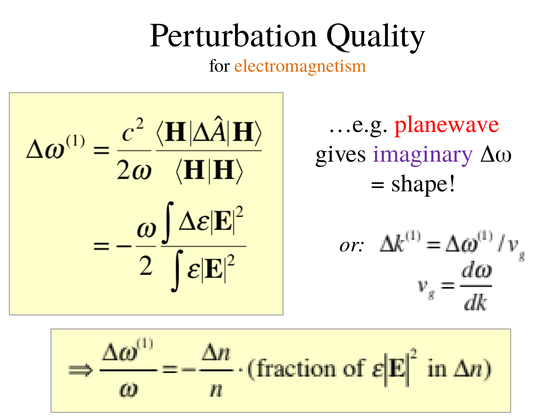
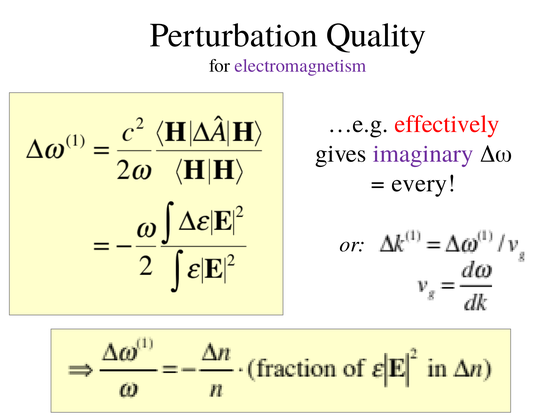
electromagnetism colour: orange -> purple (300, 66)
planewave: planewave -> effectively (447, 124)
shape: shape -> every (424, 184)
